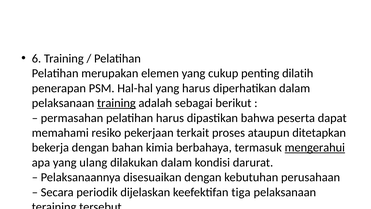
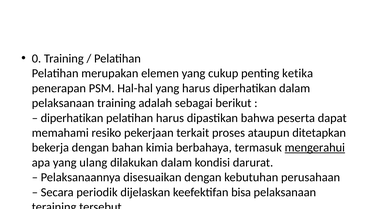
6: 6 -> 0 (36, 58)
dilatih: dilatih -> ketika (298, 73)
training underline: present -> none (116, 103)
permasahan: permasahan -> diperhatikan (72, 118)
tiga: tiga -> bisa (241, 192)
